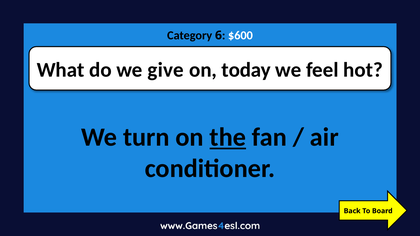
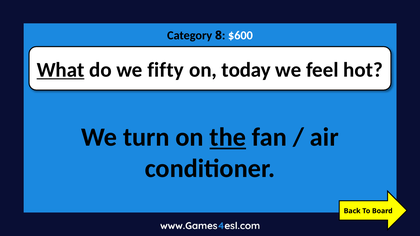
6: 6 -> 8 (218, 35)
What underline: none -> present (61, 70)
give: give -> fifty (166, 70)
